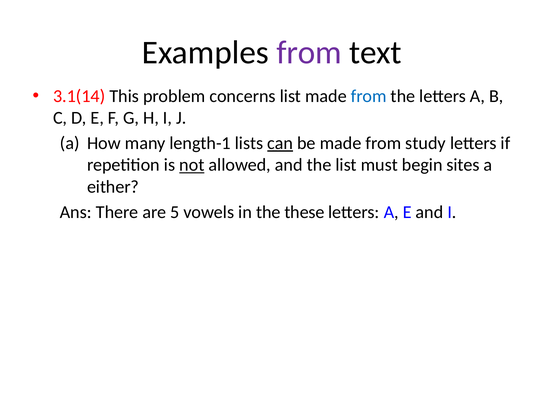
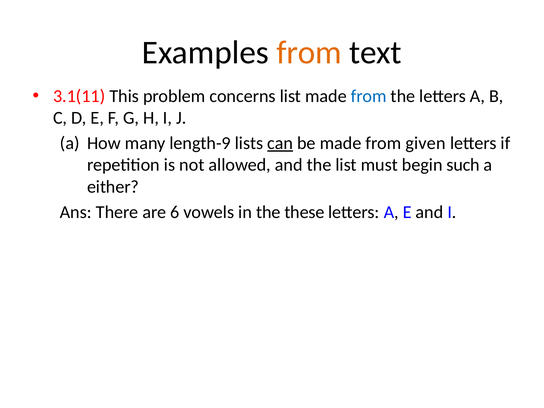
from colour: purple -> orange (309, 53)
3.1(14: 3.1(14 -> 3.1(11 (79, 96)
length-1: length-1 -> length-9 (200, 143)
study: study -> given (425, 143)
not underline: present -> none (192, 165)
sites: sites -> such (463, 165)
5: 5 -> 6 (175, 212)
